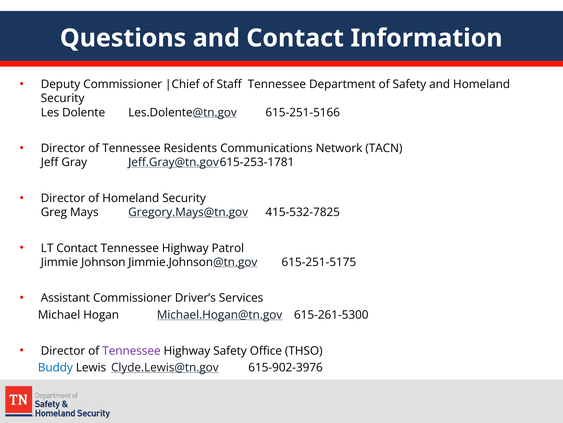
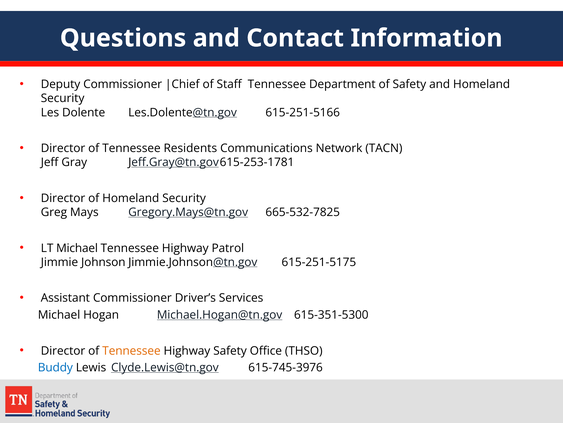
415-532-7825: 415-532-7825 -> 665-532-7825 (303, 212)
LT Contact: Contact -> Michael (77, 248)
615-261-5300: 615-261-5300 -> 615-351-5300 (331, 314)
Tennessee colour: purple -> orange (131, 350)
615-902-3976: 615-902-3976 -> 615-745-3976 (286, 367)
